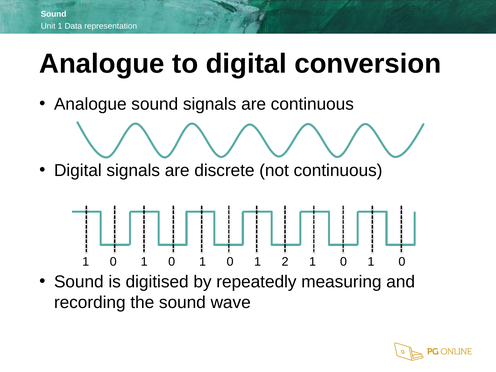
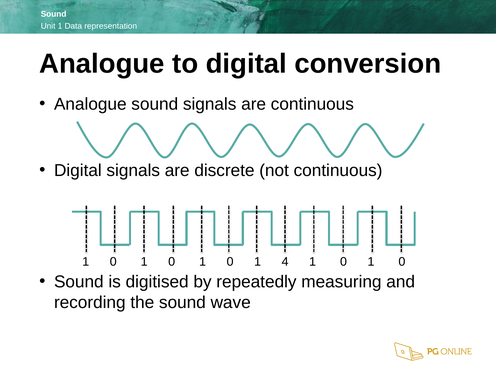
2: 2 -> 4 (285, 262)
